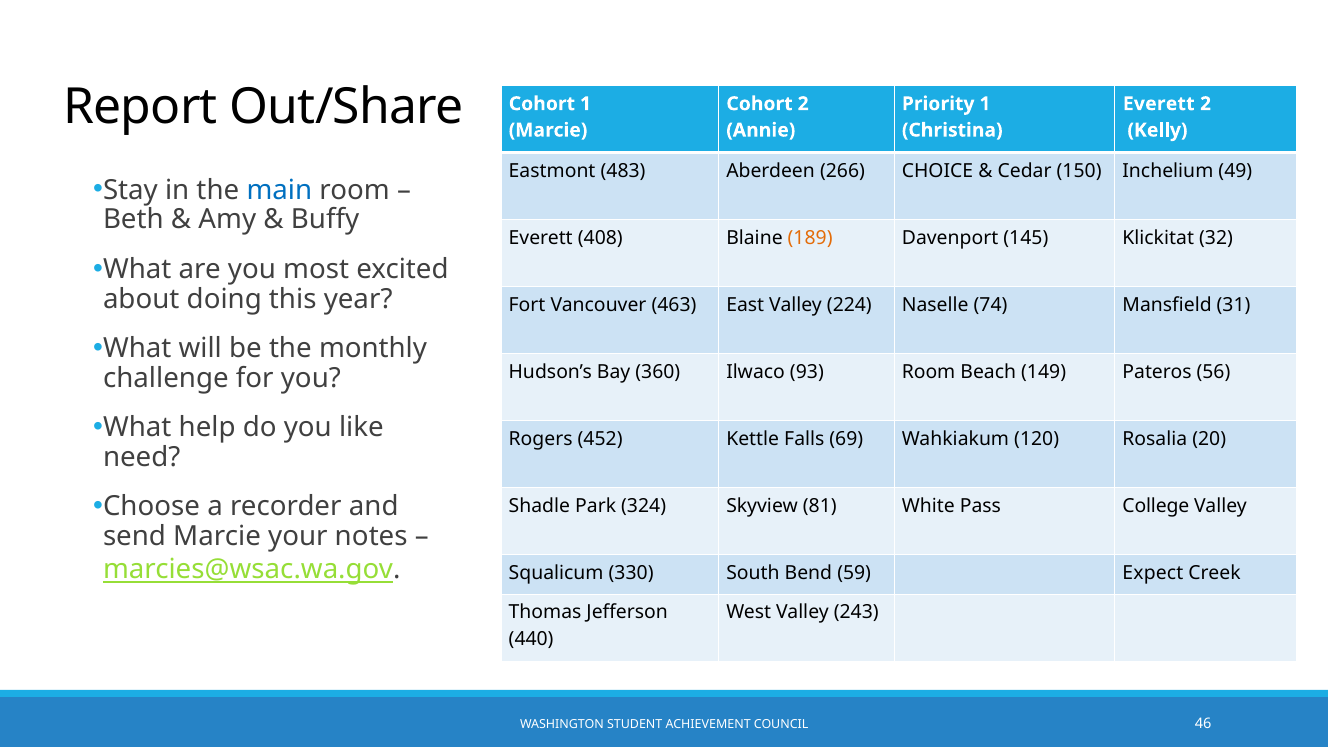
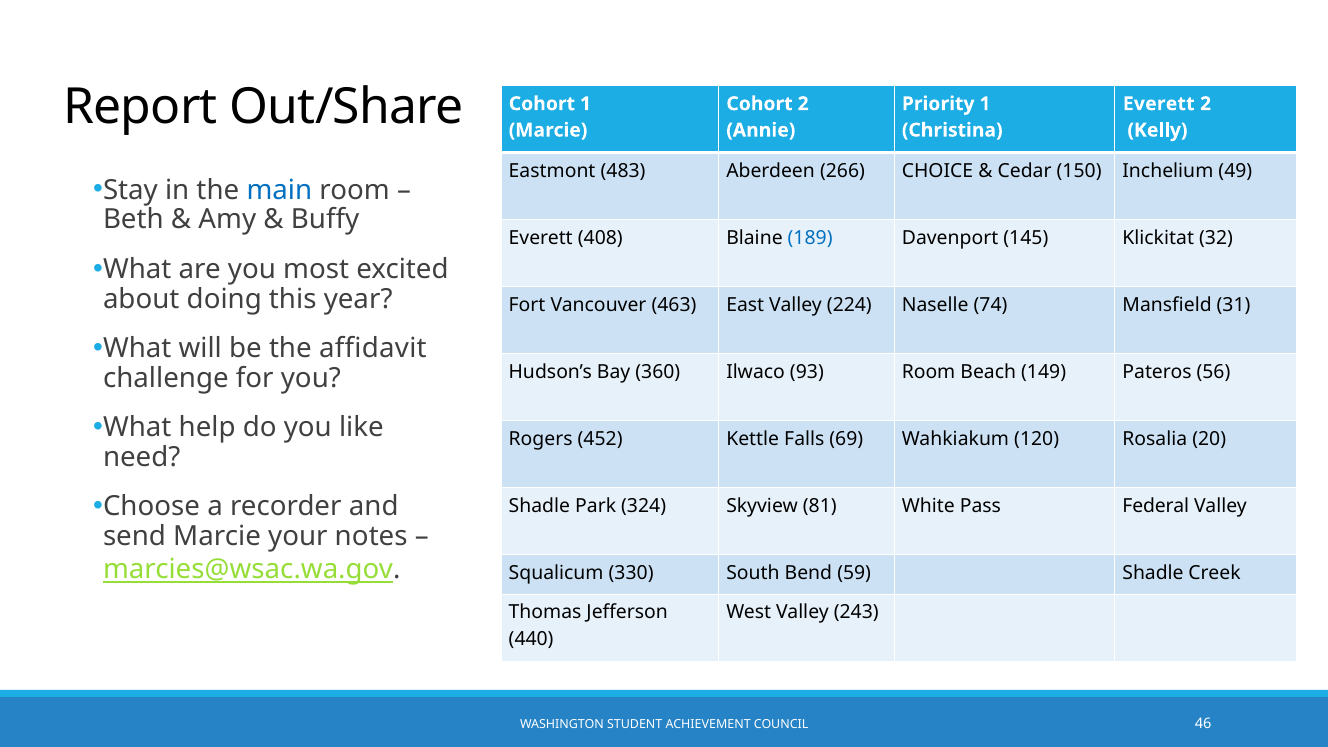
189 colour: orange -> blue (810, 238)
monthly: monthly -> affidavit (373, 348)
College: College -> Federal (1156, 506)
59 Expect: Expect -> Shadle (1153, 573)
